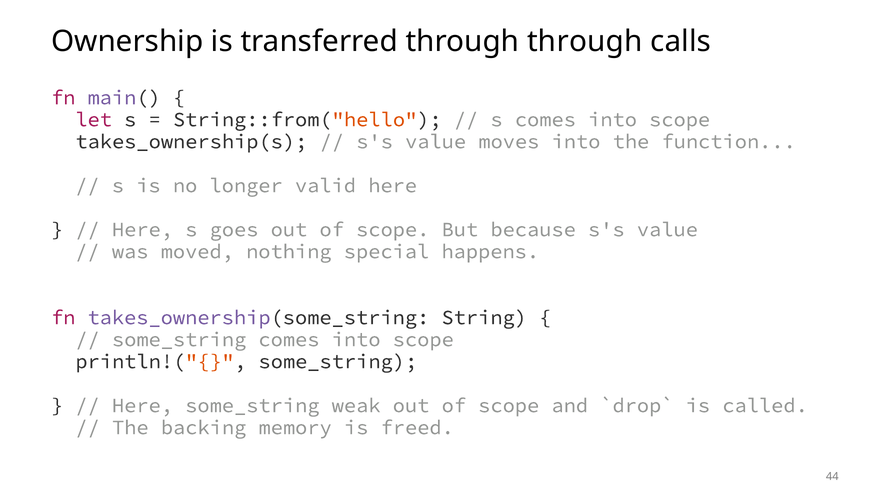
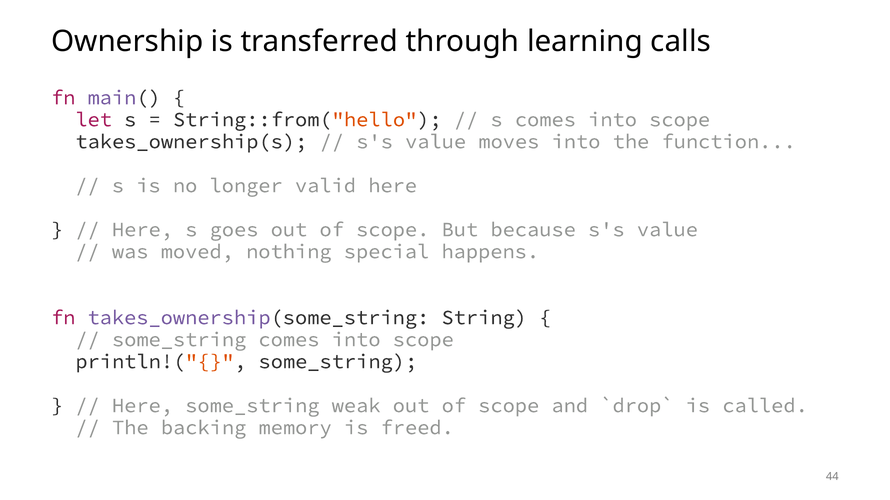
through through: through -> learning (585, 42)
